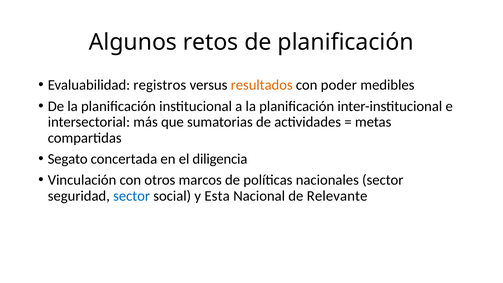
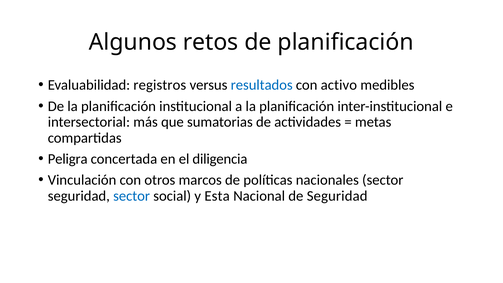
resultados colour: orange -> blue (262, 85)
poder: poder -> activo (339, 85)
Segato: Segato -> Peligra (68, 159)
de Relevante: Relevante -> Seguridad (337, 196)
